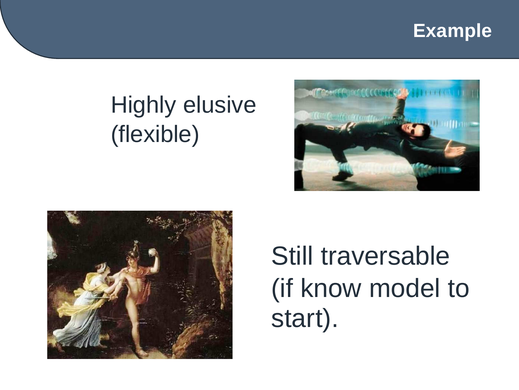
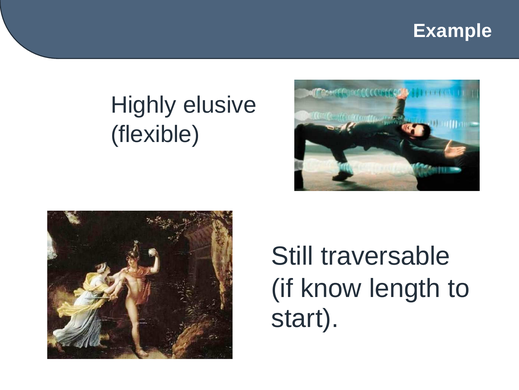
model: model -> length (405, 288)
